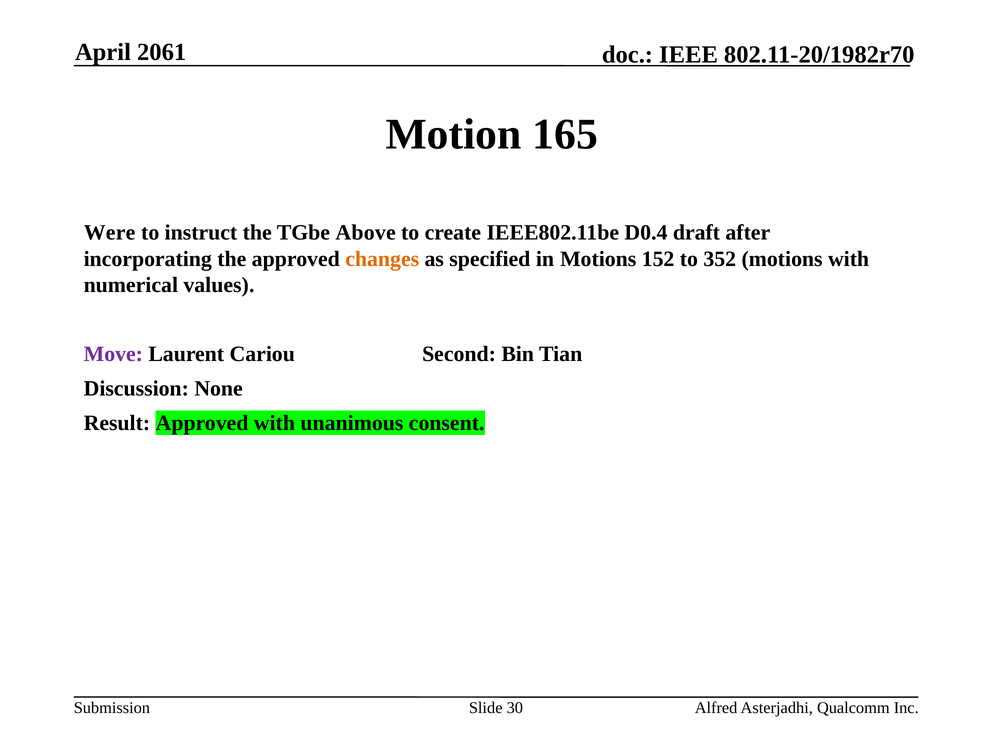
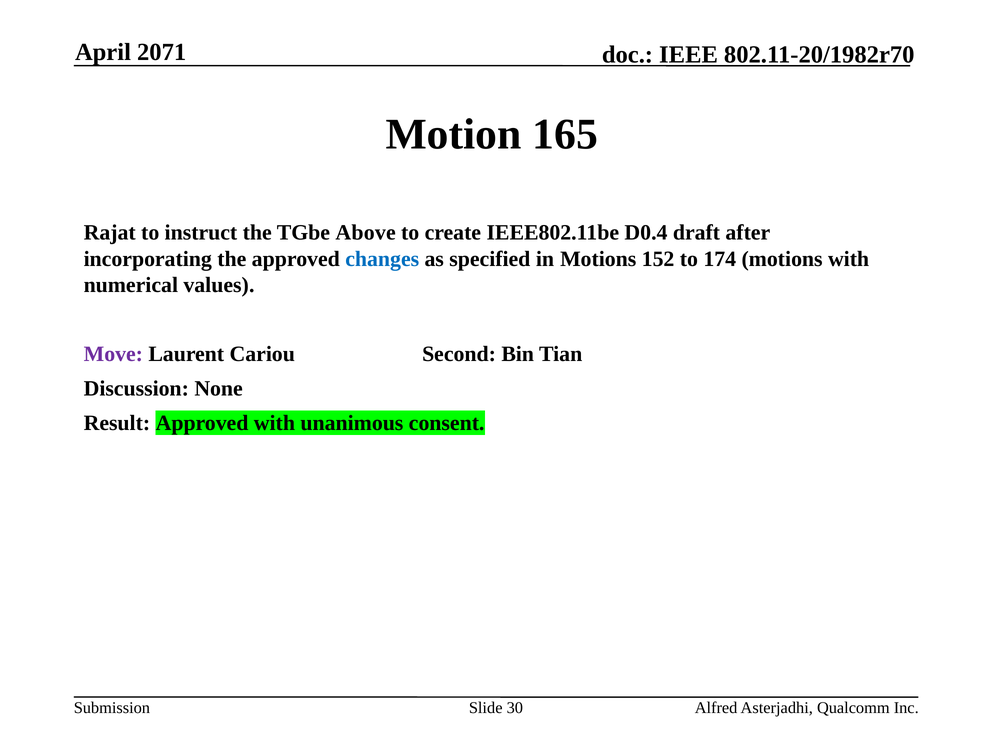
2061: 2061 -> 2071 (162, 52)
Were: Were -> Rajat (110, 233)
changes colour: orange -> blue (382, 259)
352: 352 -> 174 (720, 259)
